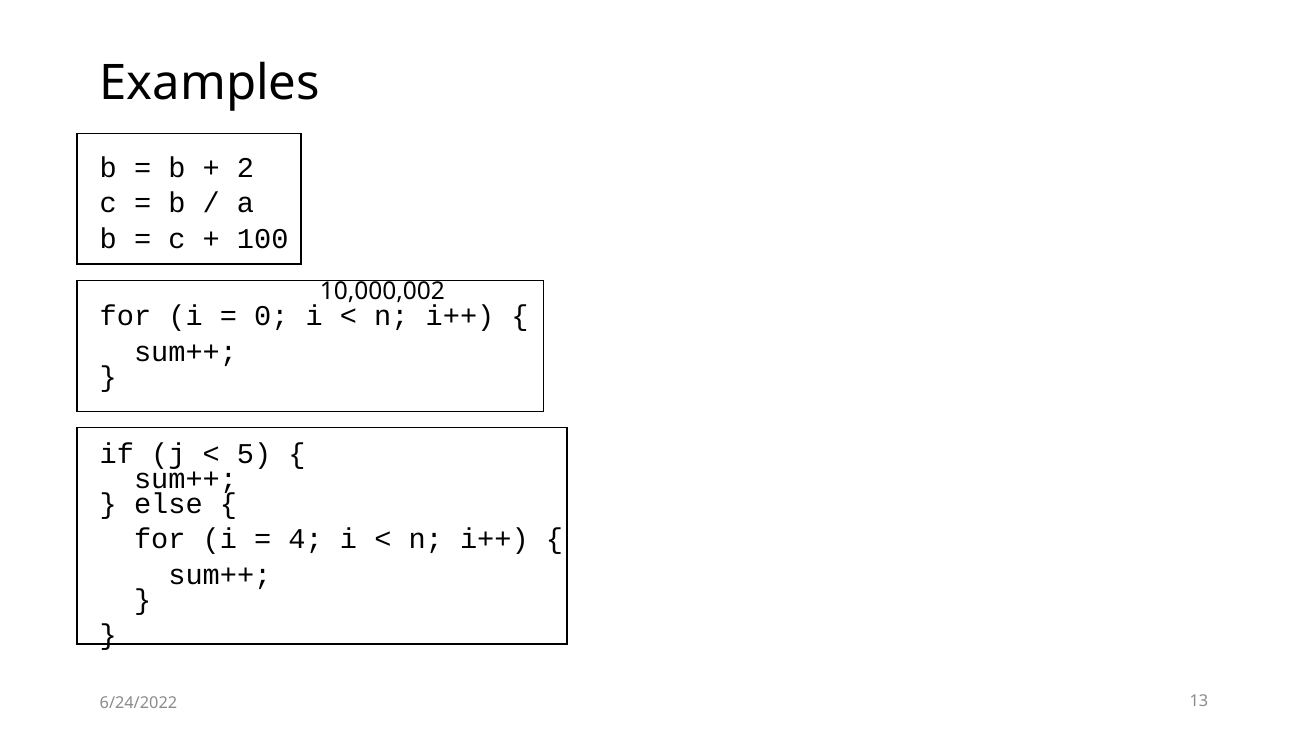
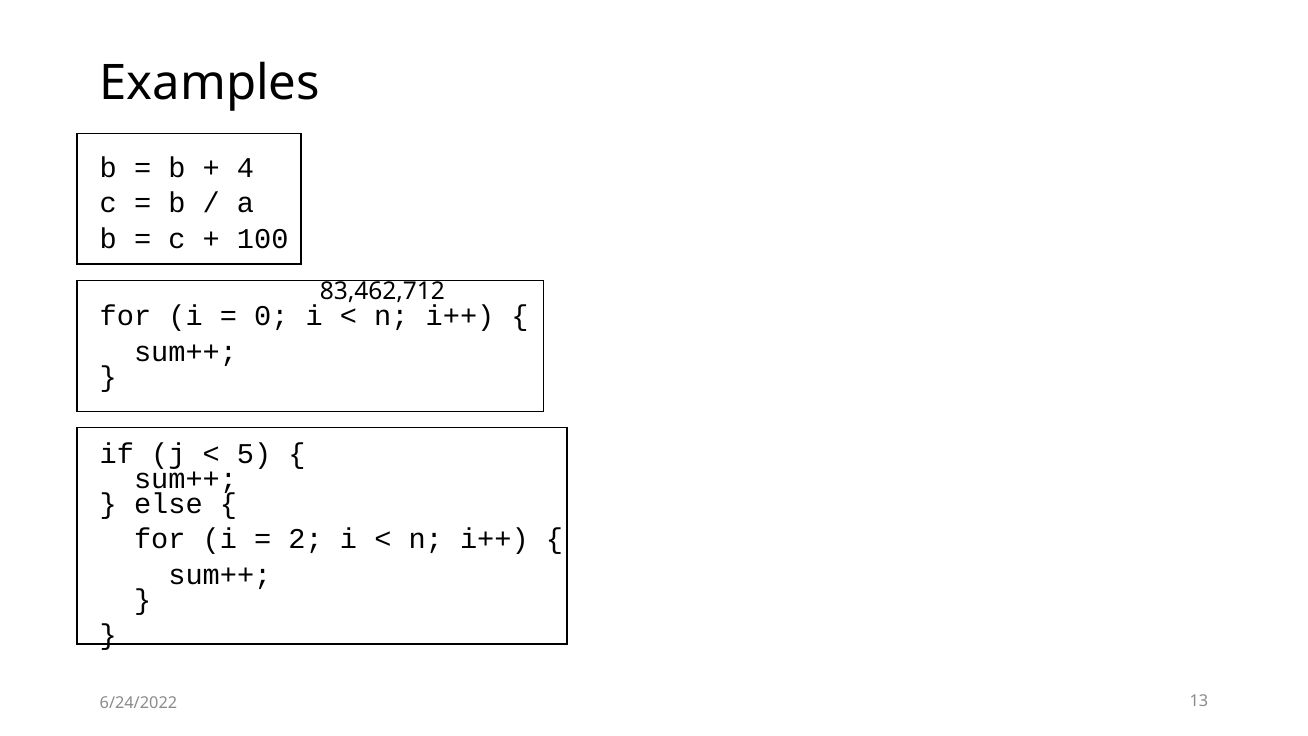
2: 2 -> 4 (246, 168)
10,000,002: 10,000,002 -> 83,462,712 (382, 291)
4: 4 -> 2 (306, 539)
